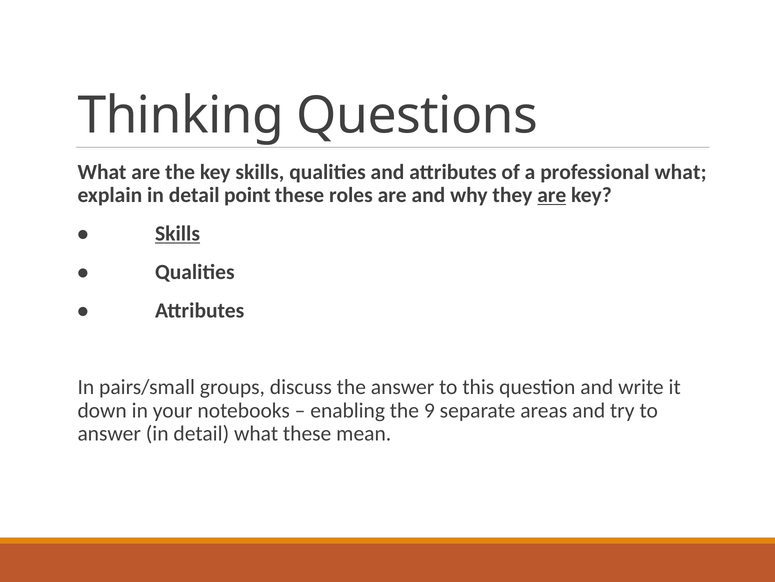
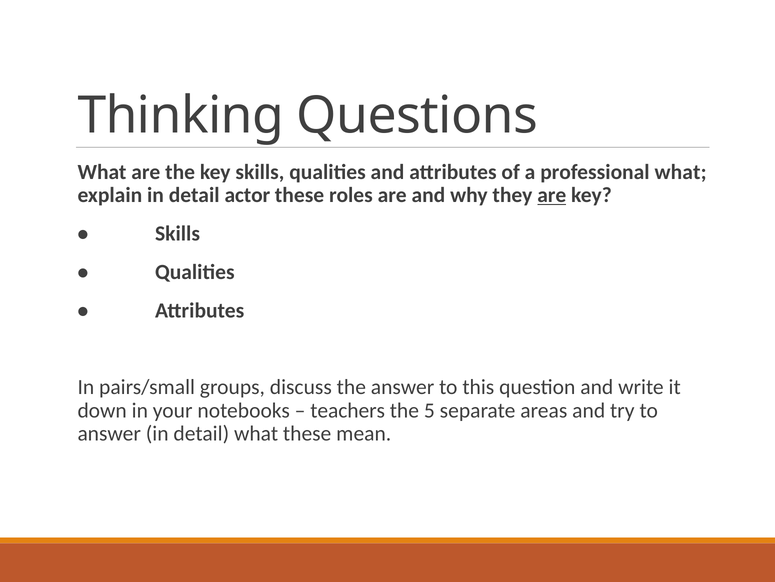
point: point -> actor (247, 195)
Skills underline: present -> none (177, 233)
enabling: enabling -> teachers (348, 410)
9: 9 -> 5 (429, 410)
